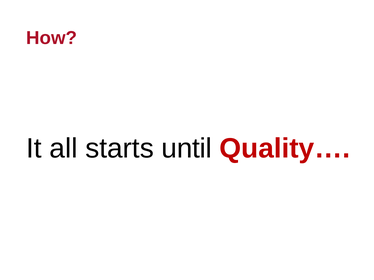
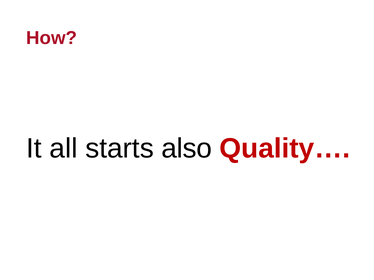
until: until -> also (187, 149)
